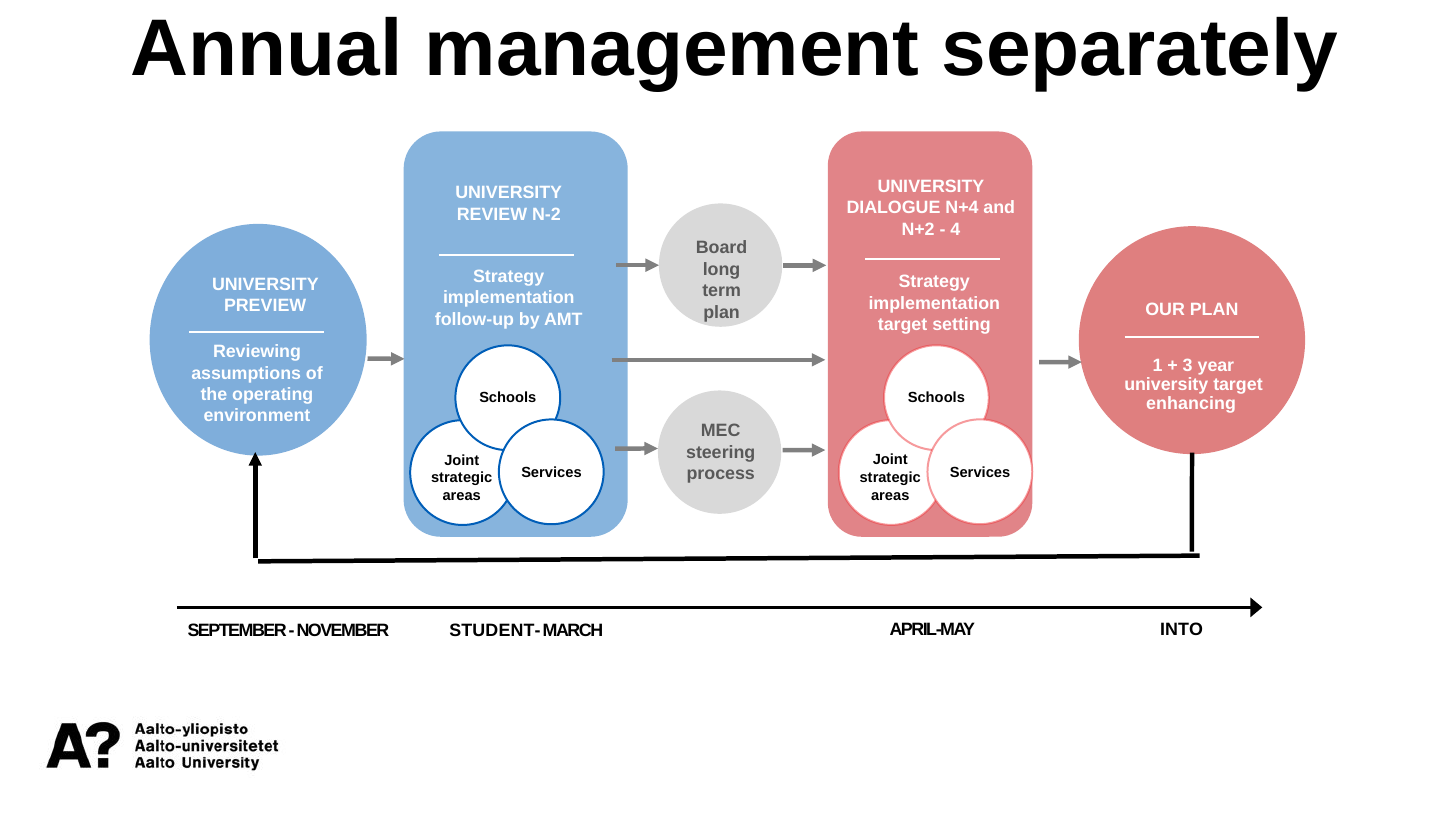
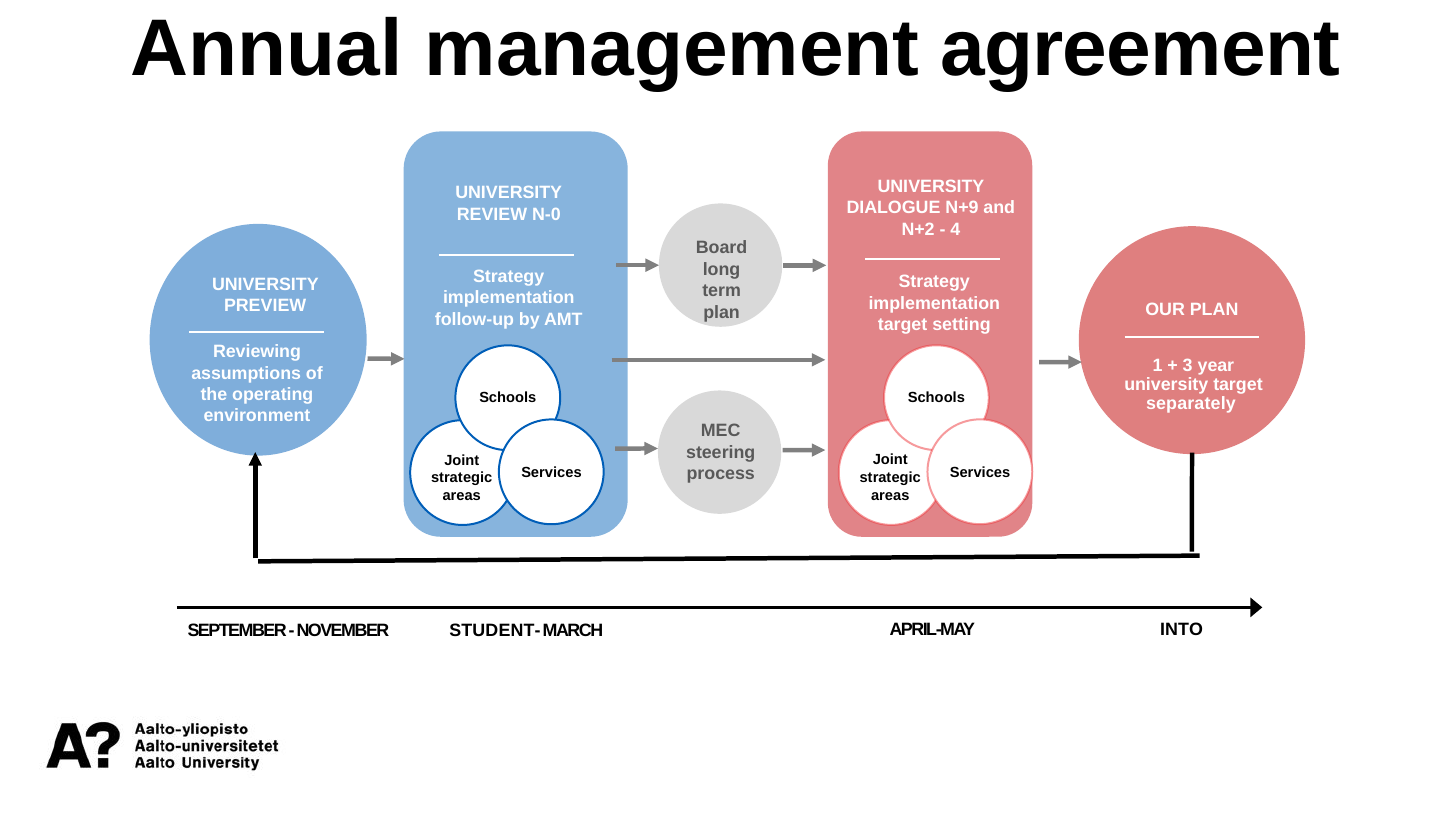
separately: separately -> agreement (1140, 49)
N+4: N+4 -> N+9 (962, 208)
N-2: N-2 -> N-0 (546, 214)
enhancing: enhancing -> separately (1191, 404)
